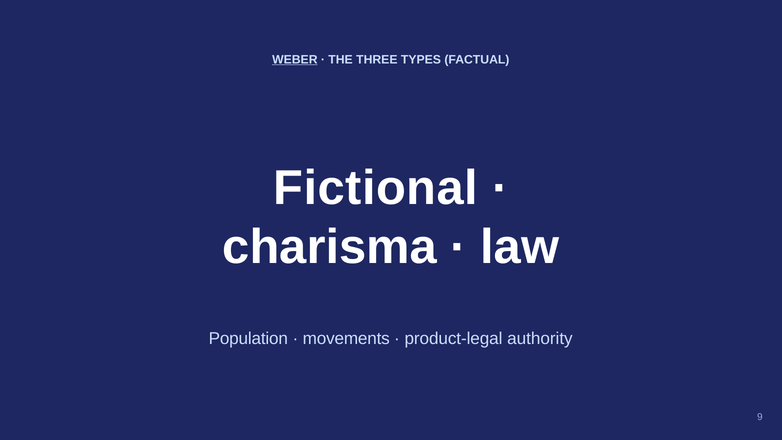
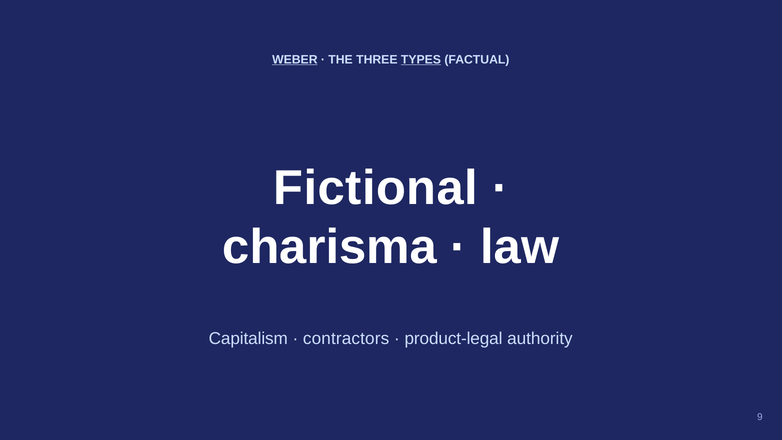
TYPES underline: none -> present (421, 59)
Population: Population -> Capitalism (248, 338)
movements: movements -> contractors (346, 338)
